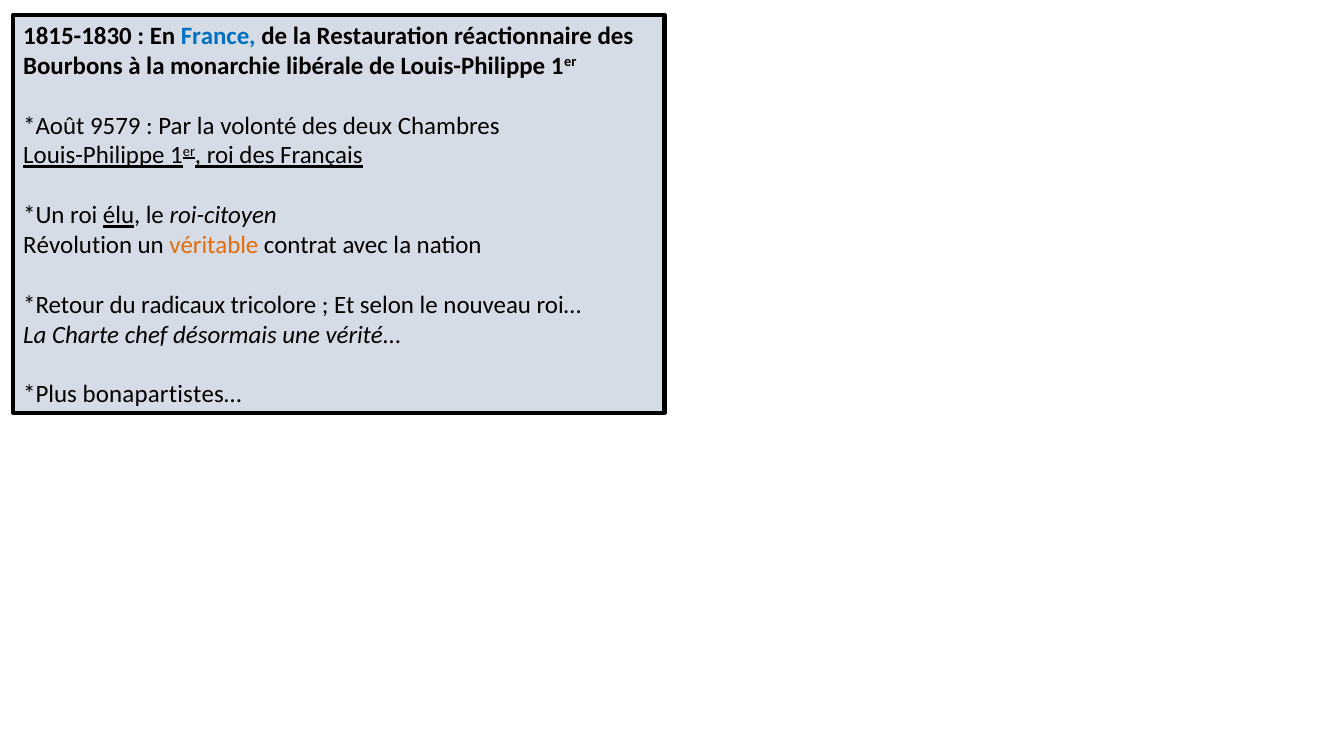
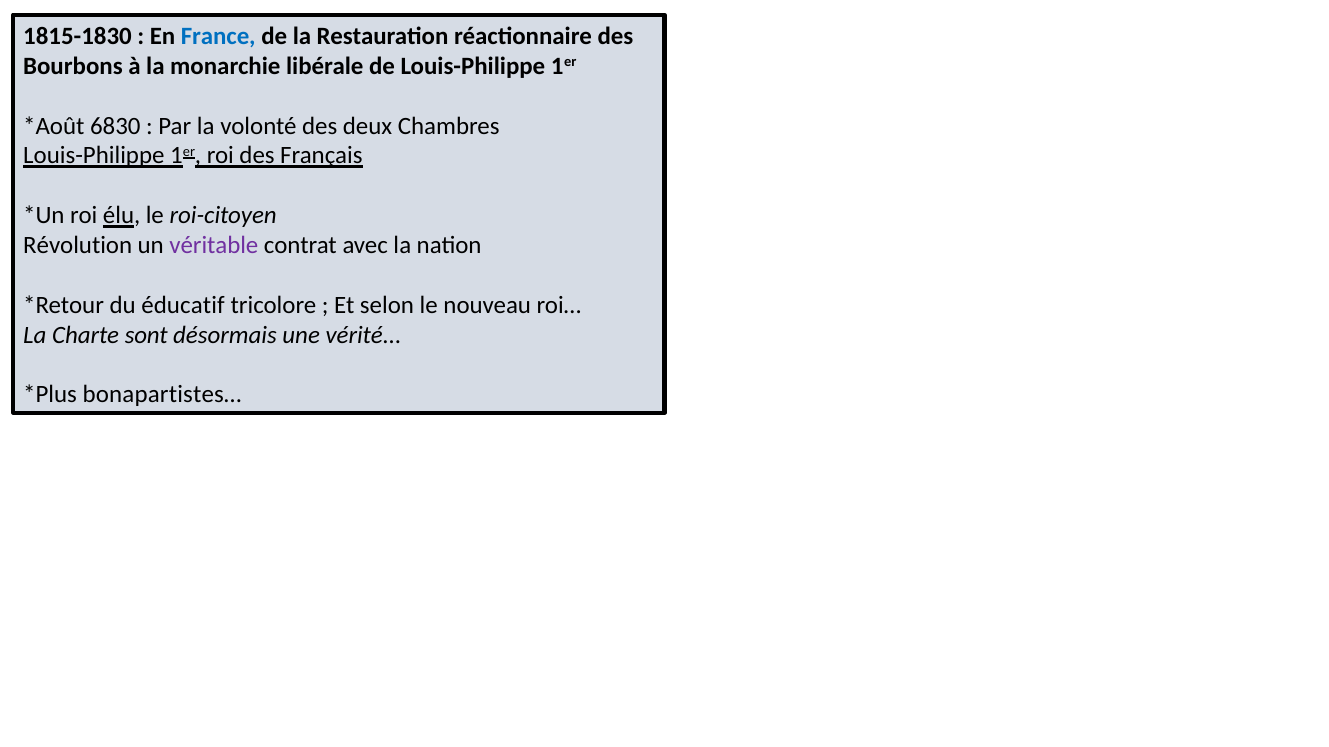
9579: 9579 -> 6830 (115, 126)
véritable colour: orange -> purple (214, 246)
radicaux: radicaux -> éducatif (183, 305)
chef: chef -> sont (146, 335)
